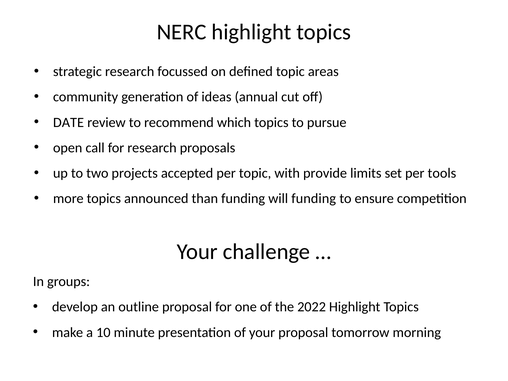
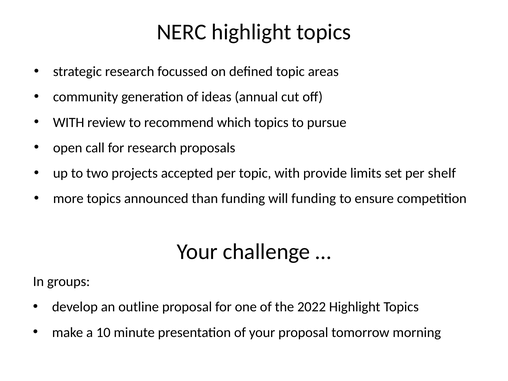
DATE: DATE -> WITH (69, 122)
tools: tools -> shelf (442, 173)
